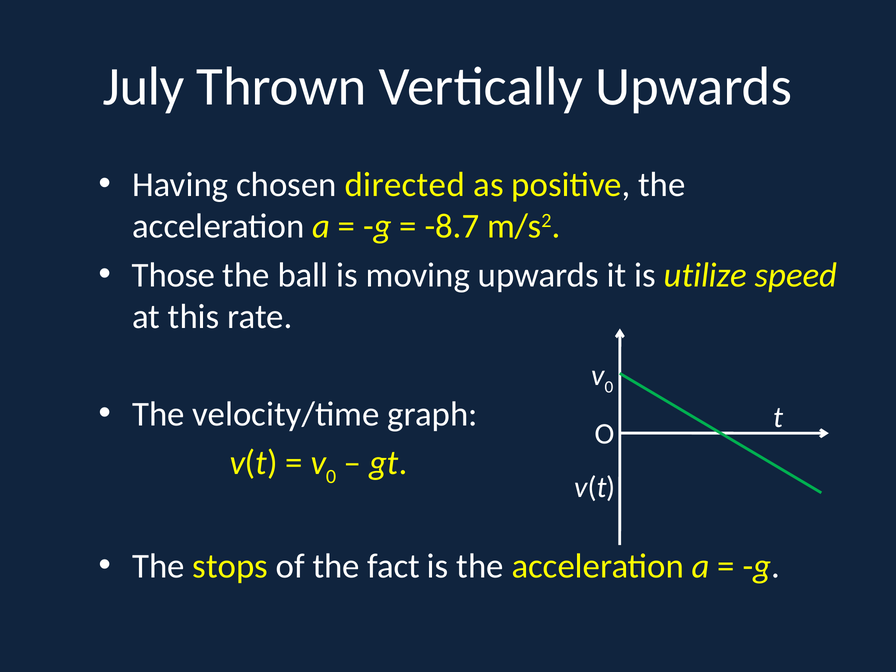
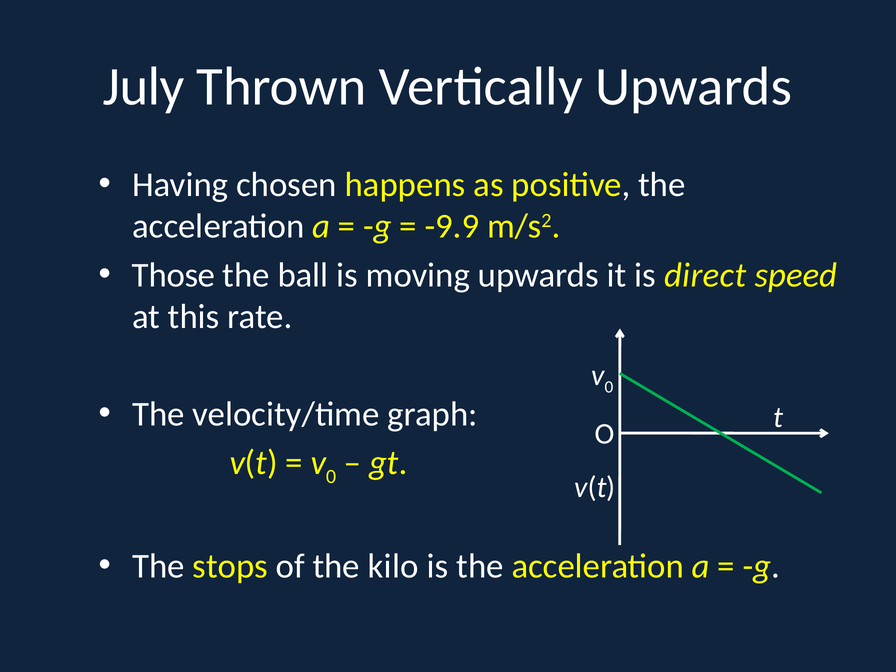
directed: directed -> happens (405, 185)
-8.7: -8.7 -> -9.9 (452, 226)
utilize: utilize -> direct (705, 275)
fact: fact -> kilo (393, 566)
